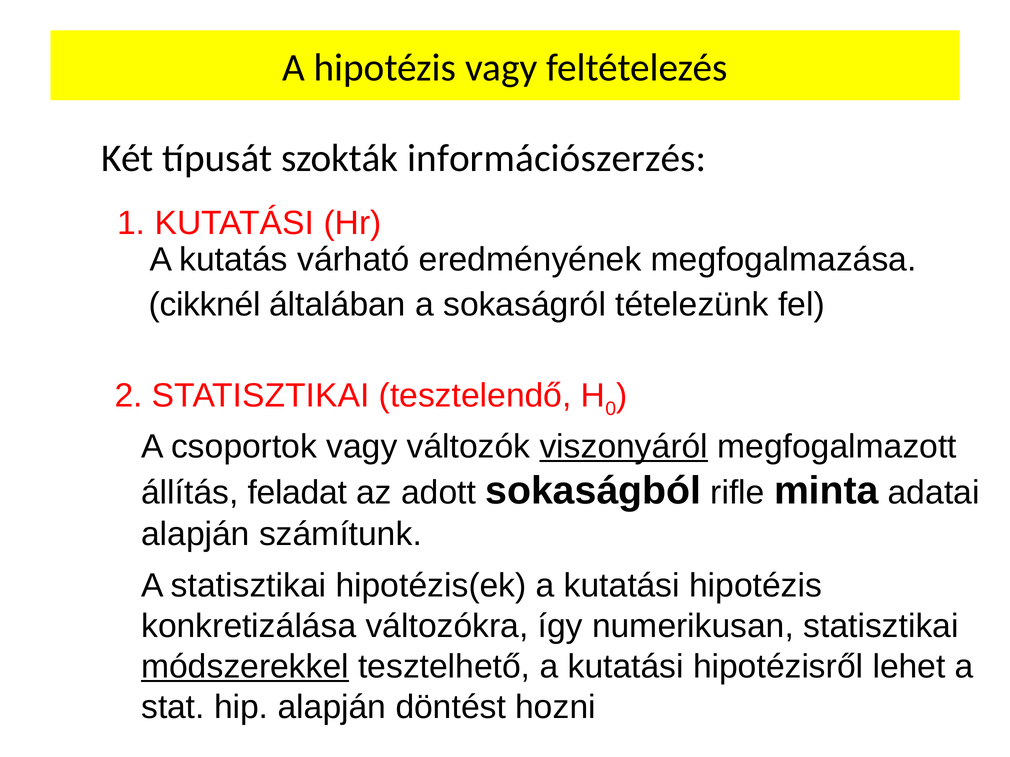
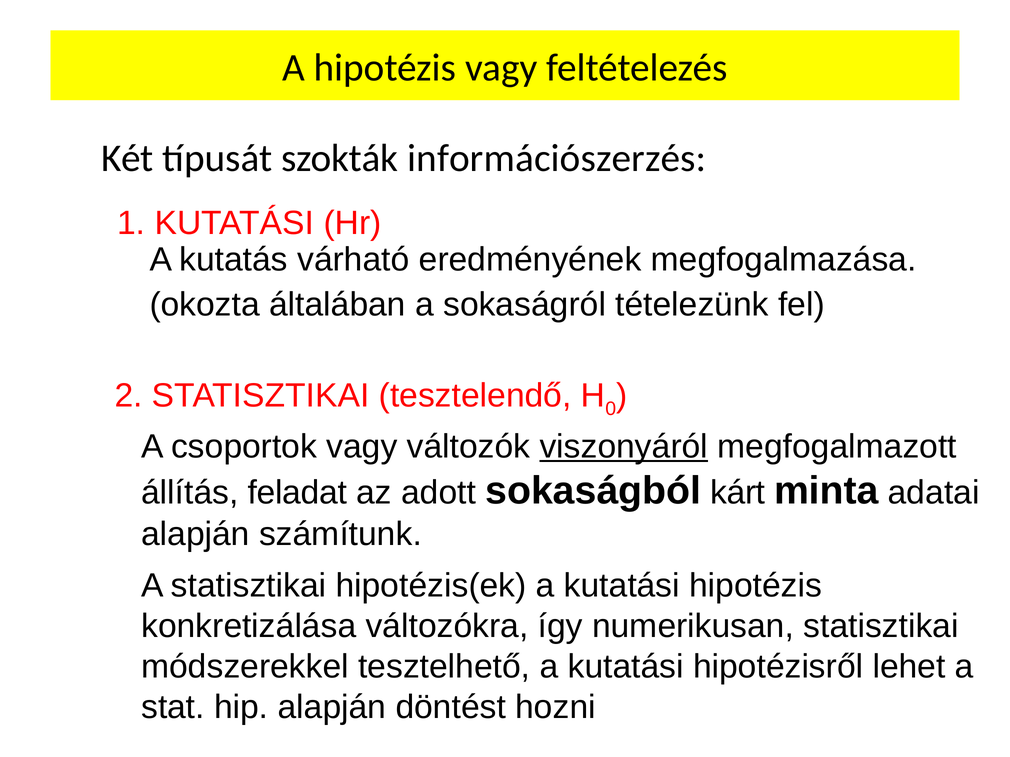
cikknél: cikknél -> okozta (205, 305)
rifle: rifle -> kárt (738, 493)
módszerekkel underline: present -> none (245, 667)
